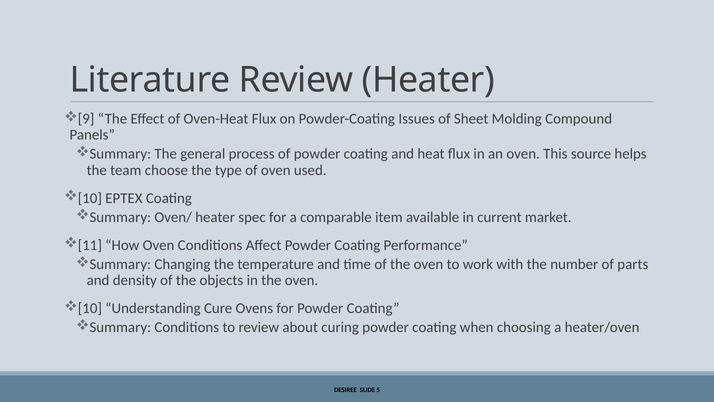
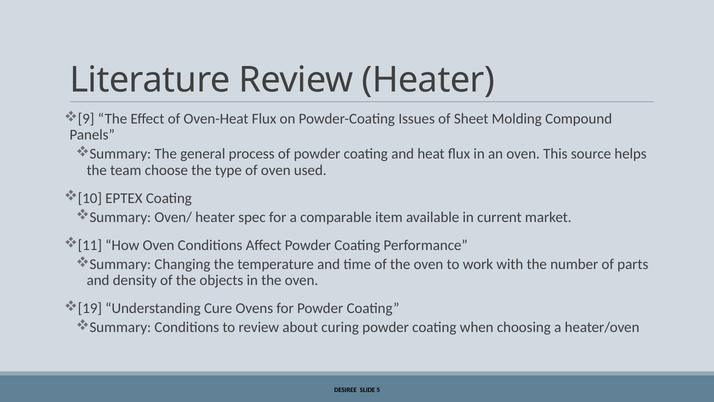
10: 10 -> 19 (90, 308)
